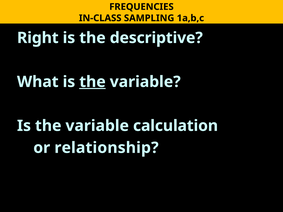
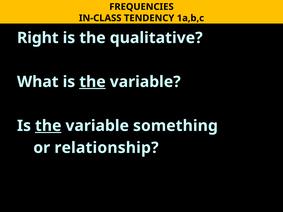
SAMPLING: SAMPLING -> TENDENCY (149, 18)
descriptive: descriptive -> qualitative (156, 38)
the underline: none -> present (48, 126)
calculation: calculation -> something (175, 126)
